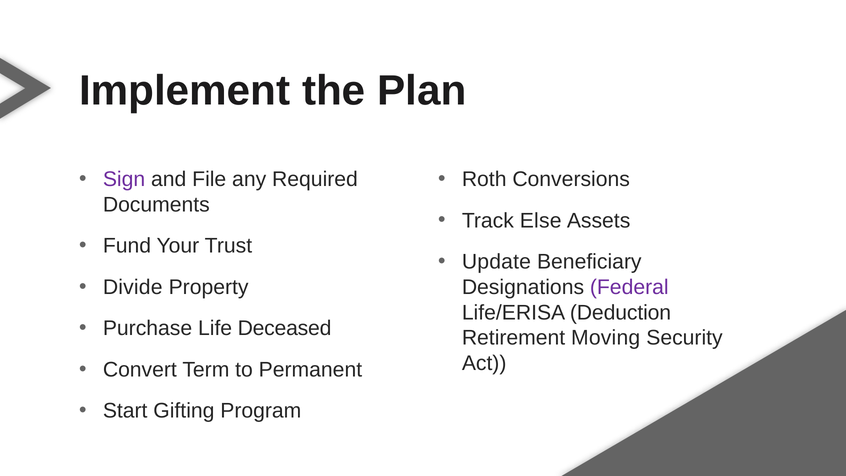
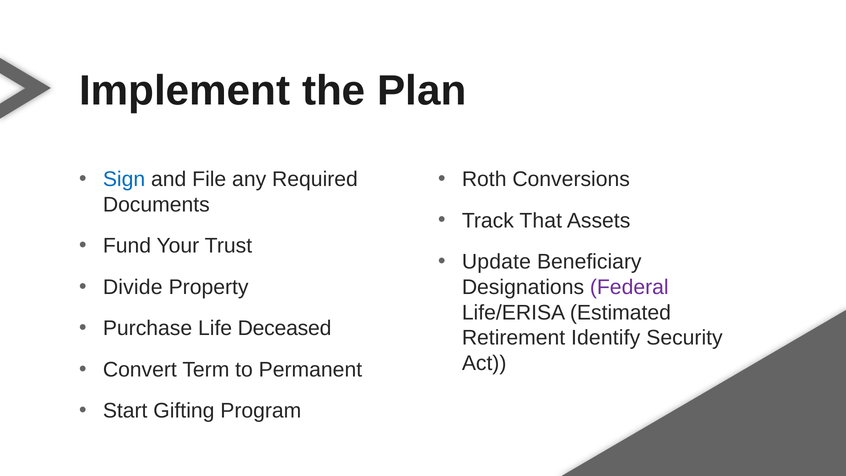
Sign colour: purple -> blue (124, 179)
Else: Else -> That (541, 221)
Deduction: Deduction -> Estimated (620, 313)
Moving: Moving -> Identify (606, 338)
